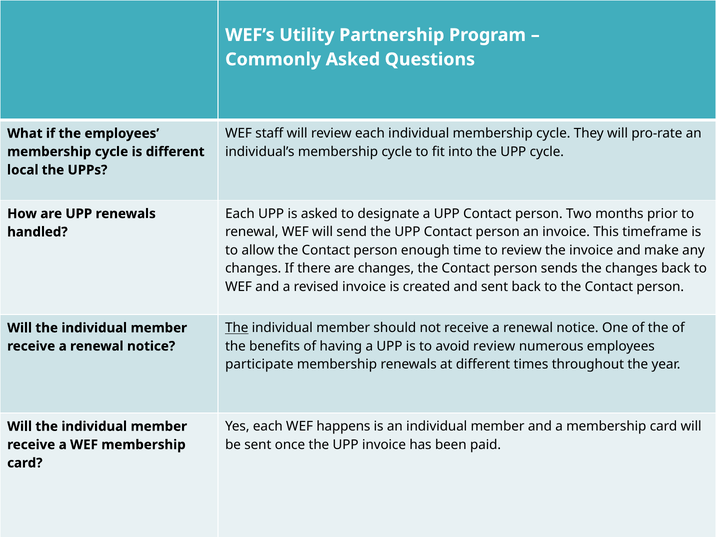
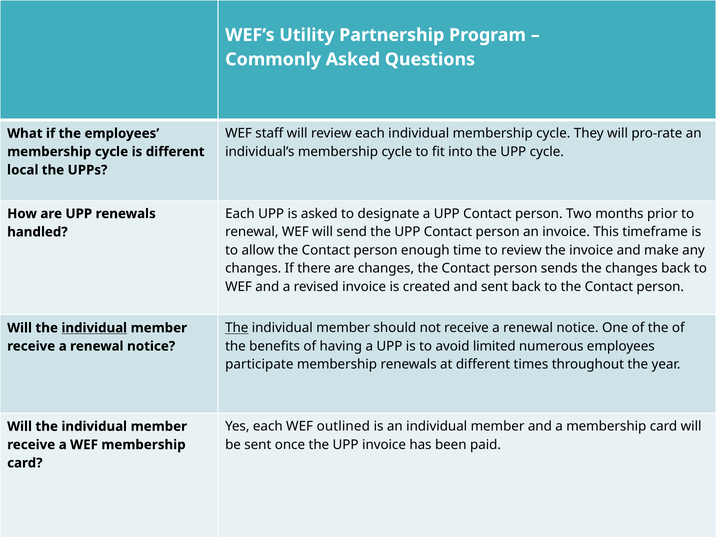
individual underline: none -> present (94, 328)
avoid review: review -> limited (494, 346)
happens: happens -> outlined (343, 426)
